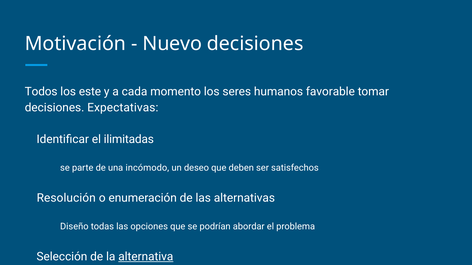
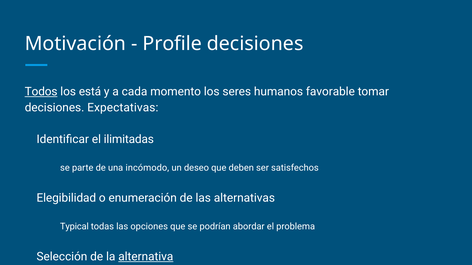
Nuevo: Nuevo -> Profile (172, 44)
Todos underline: none -> present (41, 92)
este: este -> está (90, 92)
Resolución: Resolución -> Elegibilidad (66, 198)
Diseño: Diseño -> Typical (74, 227)
